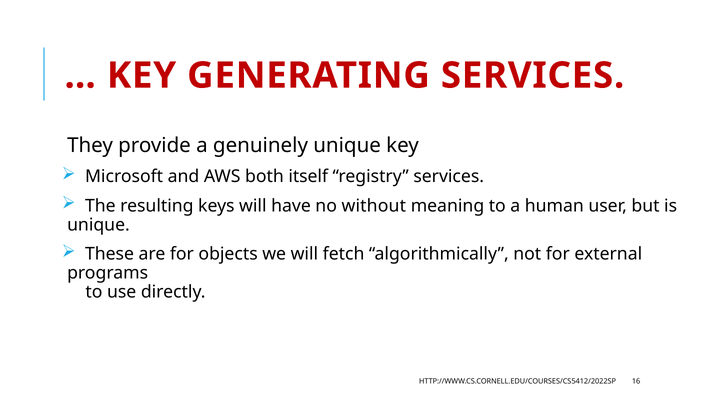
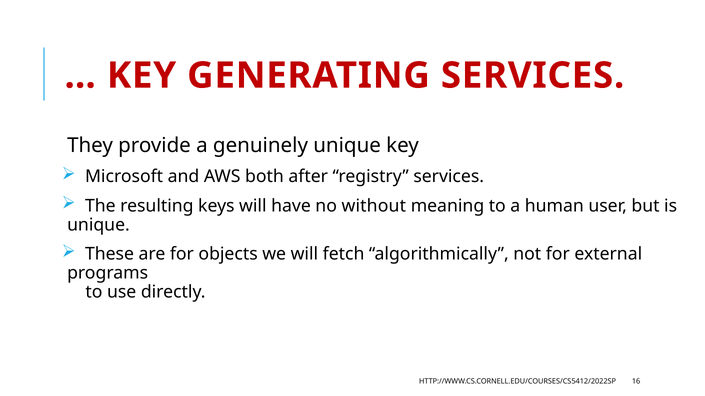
itself: itself -> after (308, 177)
